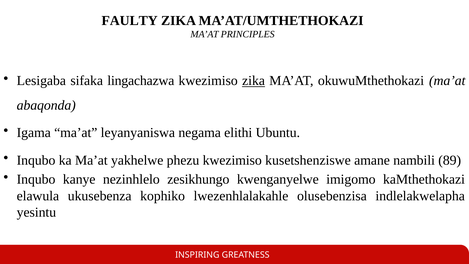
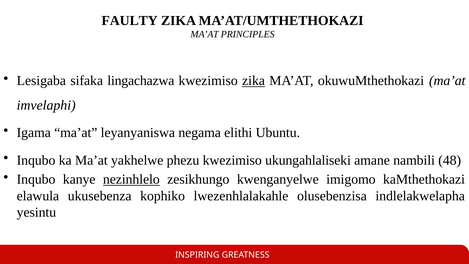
abaqonda: abaqonda -> imvelaphi (46, 105)
kusetshenziswe: kusetshenziswe -> ukungahlaliseki (308, 160)
89: 89 -> 48 (450, 160)
nezinhlelo underline: none -> present (131, 179)
